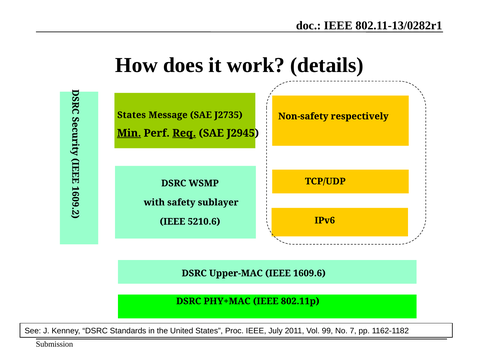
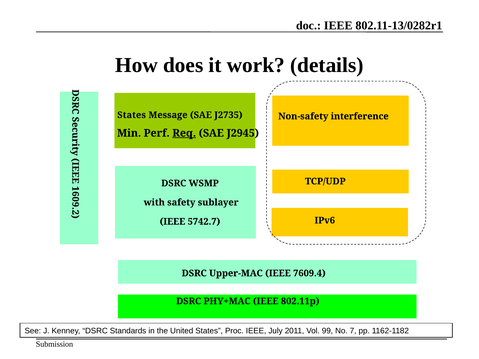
respectively: respectively -> interference (360, 116)
Min underline: present -> none (129, 133)
5210.6: 5210.6 -> 5742.7 (204, 222)
1609.6: 1609.6 -> 7609.4 (309, 273)
